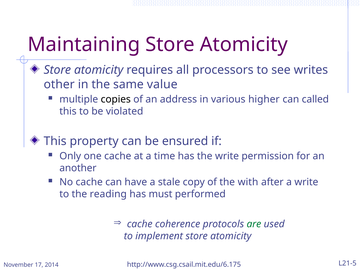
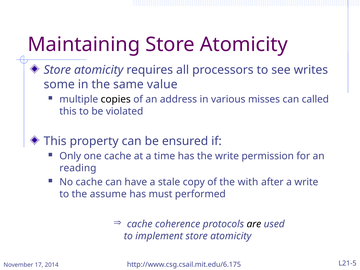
other: other -> some (59, 84)
higher: higher -> misses (264, 99)
another: another -> reading (78, 168)
reading: reading -> assume (108, 194)
are colour: green -> black (254, 224)
